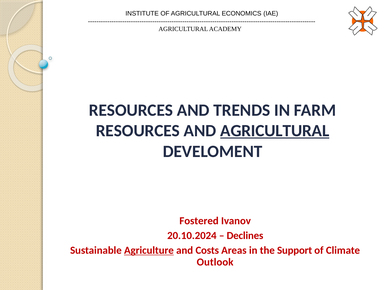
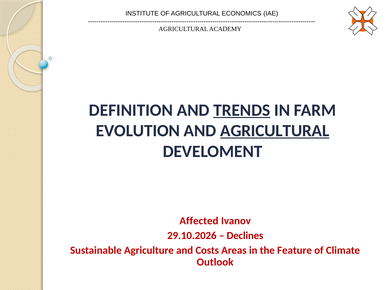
RESOURCES: RESOURCES -> DEFINITION (131, 110)
TRENDS underline: none -> present (242, 110)
RESOURCES: RESOURCES -> EVOLUTION (138, 131)
Fostered: Fostered -> Affected (199, 221)
20.10.2024: 20.10.2024 -> 29.10.2026 (192, 236)
Agriculture underline: present -> none (149, 251)
Support: Support -> Feature (295, 251)
